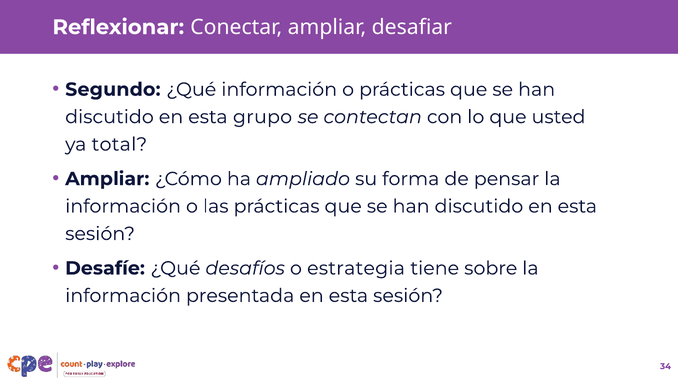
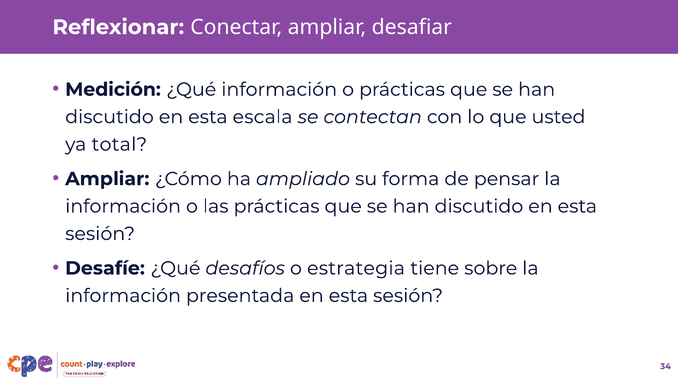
Segundo: Segundo -> Medición (113, 90)
grupo: grupo -> escala (263, 117)
